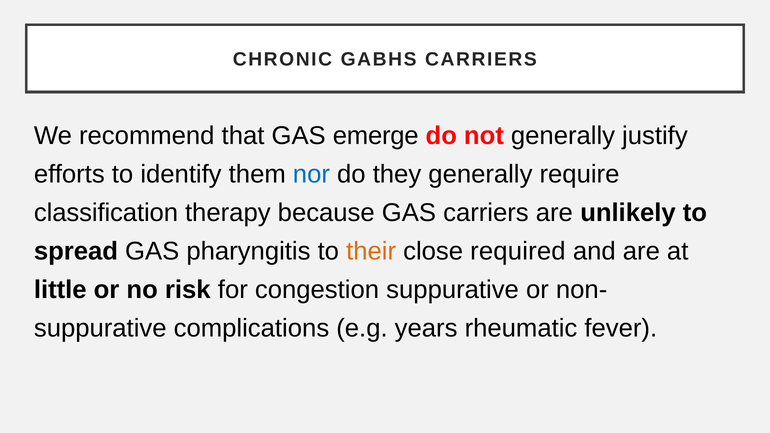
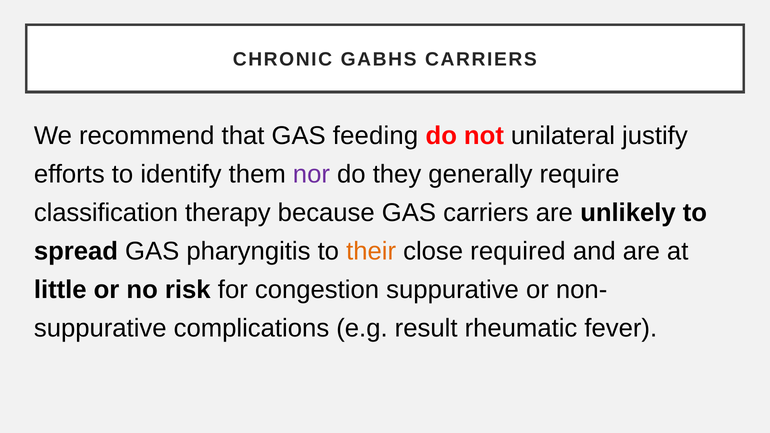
emerge: emerge -> feeding (376, 136)
not generally: generally -> unilateral (563, 136)
nor colour: blue -> purple (311, 175)
years: years -> result (426, 329)
